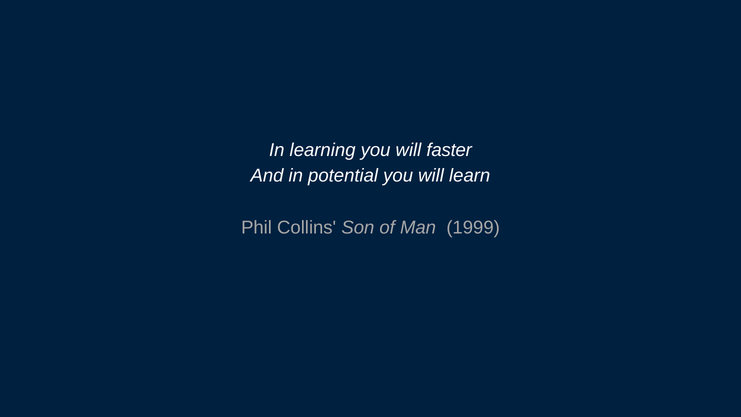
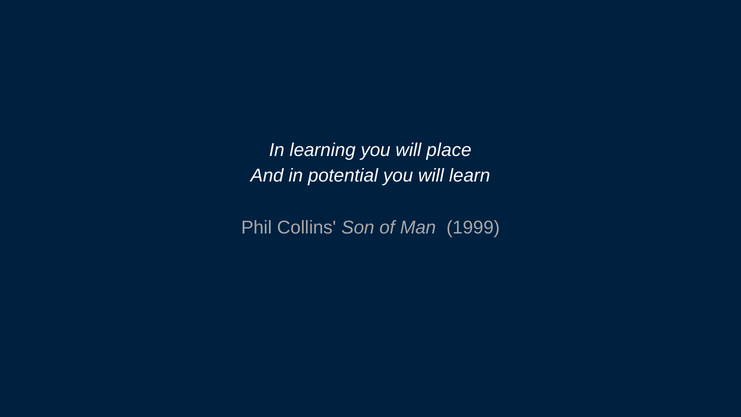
faster: faster -> place (449, 150)
